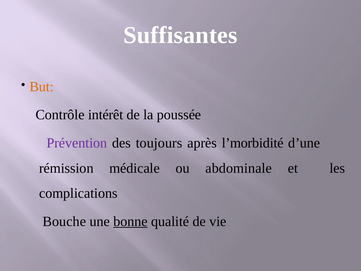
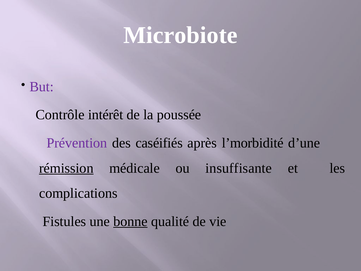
Suffisantes: Suffisantes -> Microbiote (180, 35)
But colour: orange -> purple (42, 87)
toujours: toujours -> caséifiés (159, 143)
rémission underline: none -> present (66, 168)
abdominale: abdominale -> insuffisante (239, 168)
Bouche: Bouche -> Fistules (64, 221)
